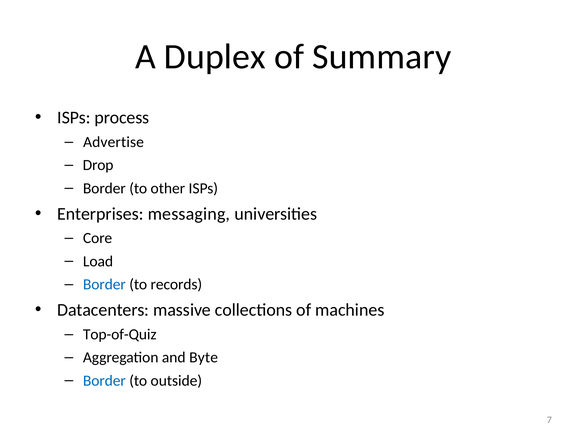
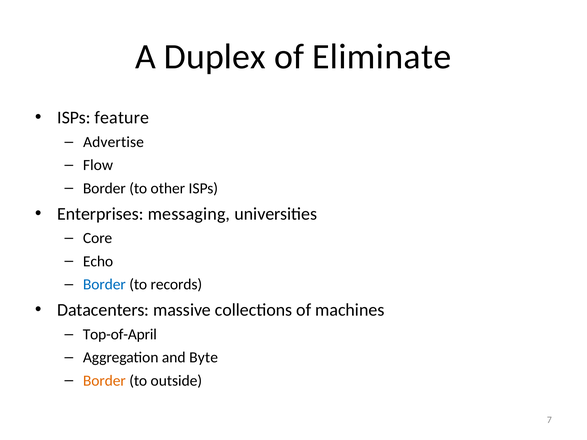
Summary: Summary -> Eliminate (382, 57)
process: process -> feature (122, 118)
Drop: Drop -> Flow (98, 165)
Load: Load -> Echo (98, 261)
Top-of-Quiz: Top-of-Quiz -> Top-of-April (120, 335)
Border colour: blue -> orange (104, 381)
